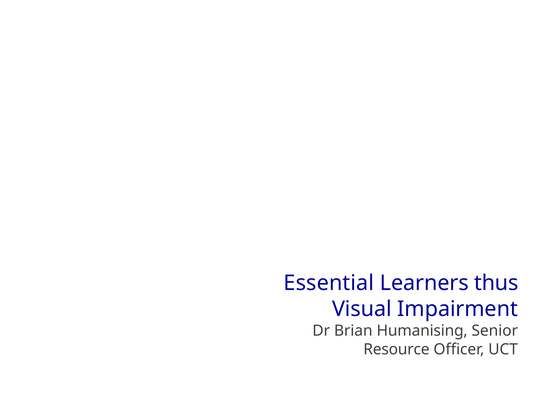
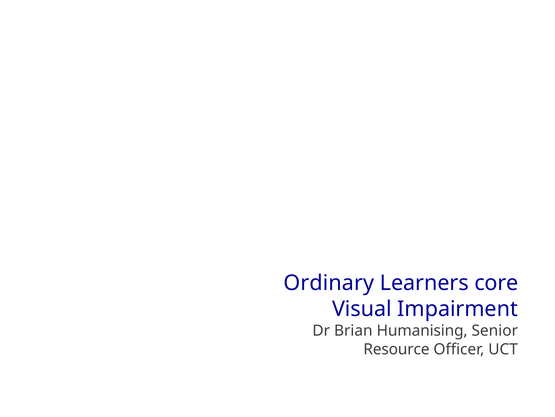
Essential: Essential -> Ordinary (329, 283)
thus: thus -> core (496, 283)
